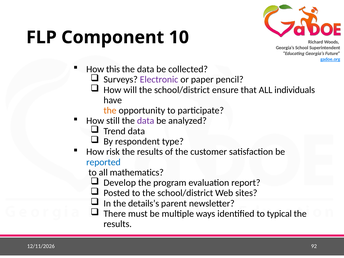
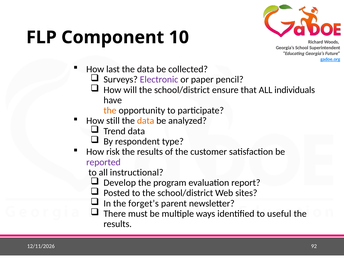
this: this -> last (113, 69)
data colour: purple -> orange (146, 121)
reported colour: blue -> purple (103, 162)
mathematics: mathematics -> instructional (137, 172)
details’s: details’s -> forget’s (144, 203)
typical: typical -> useful (279, 214)
